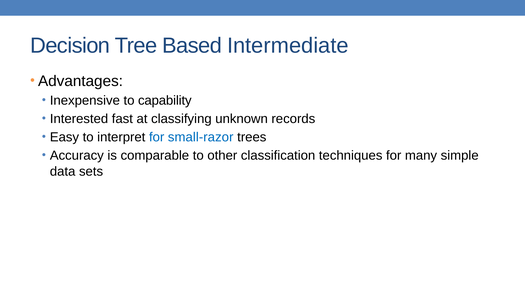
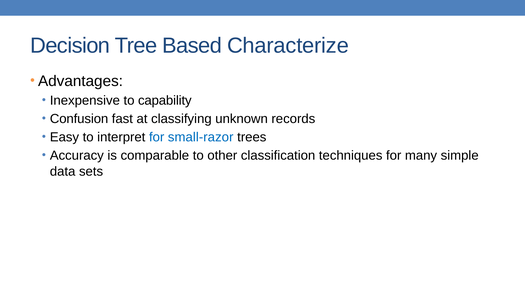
Intermediate: Intermediate -> Characterize (288, 46)
Interested: Interested -> Confusion (79, 119)
